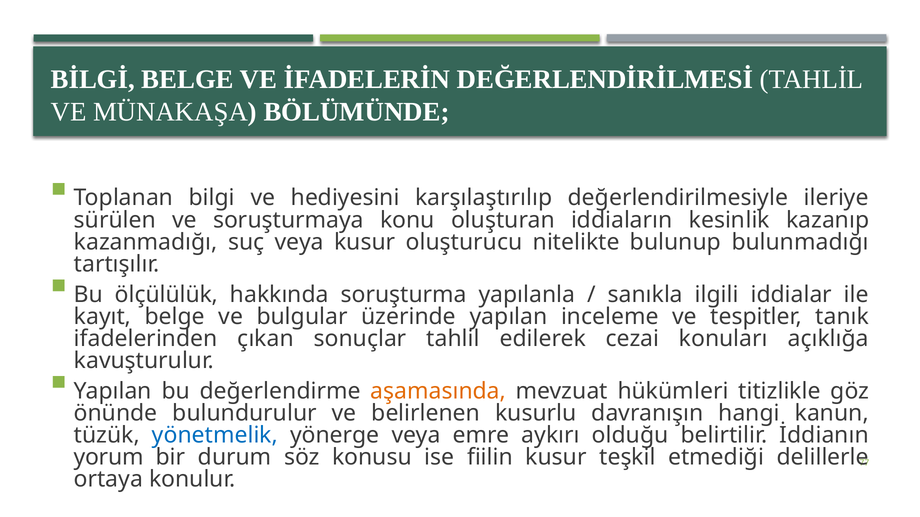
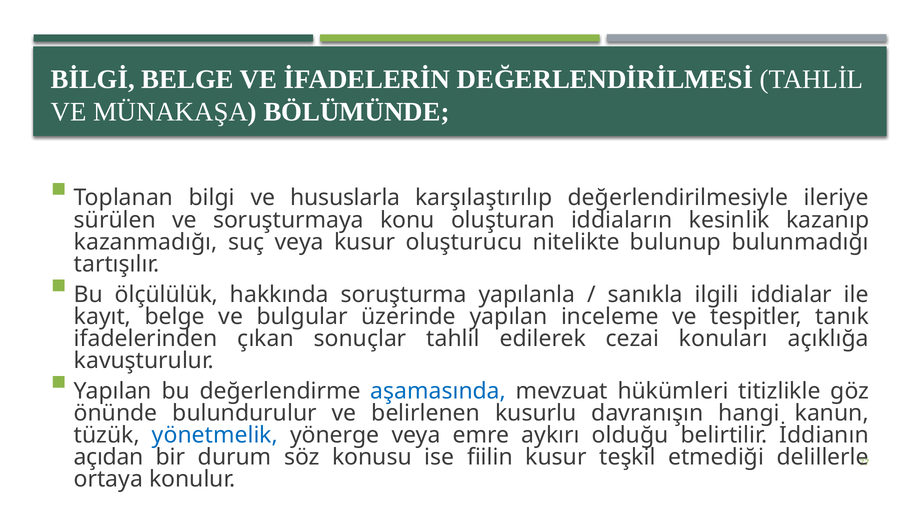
hediyesini: hediyesini -> hususlarla (345, 198)
aşamasında colour: orange -> blue (438, 391)
yorum: yorum -> açıdan (109, 458)
